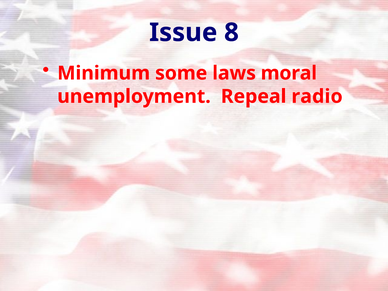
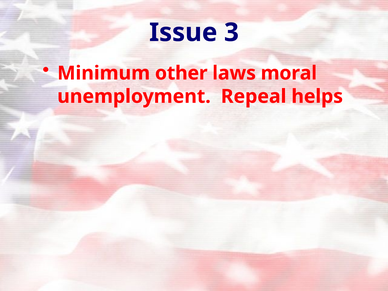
8: 8 -> 3 (231, 33)
some: some -> other (181, 73)
radio: radio -> helps (317, 96)
